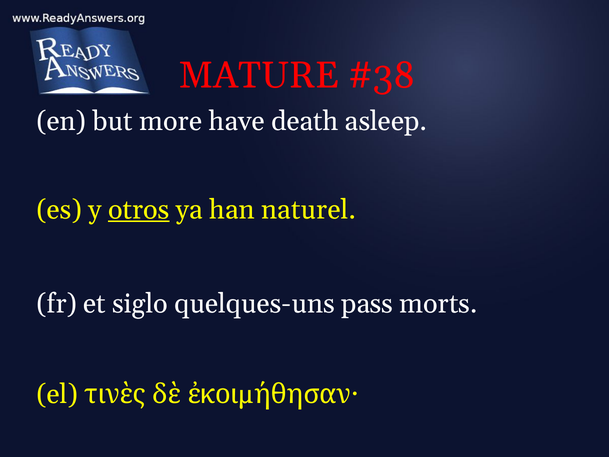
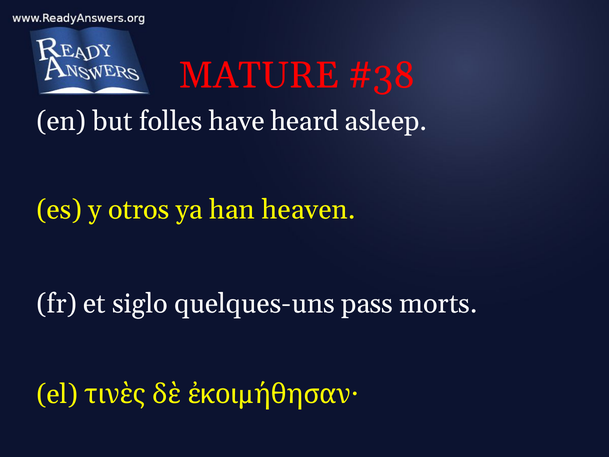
more: more -> folles (171, 121)
death: death -> heard (305, 121)
otros underline: present -> none (139, 210)
naturel: naturel -> heaven (309, 210)
